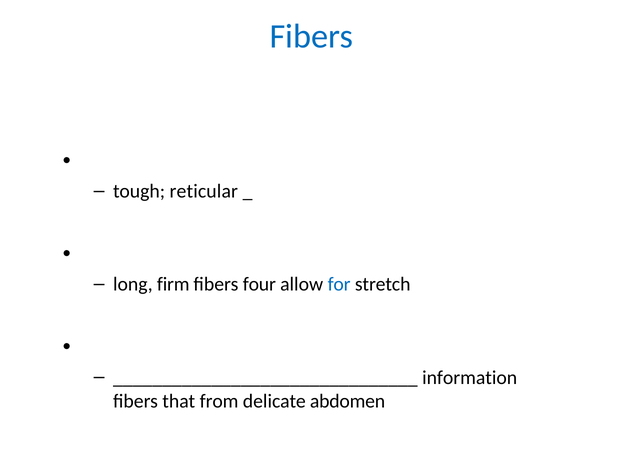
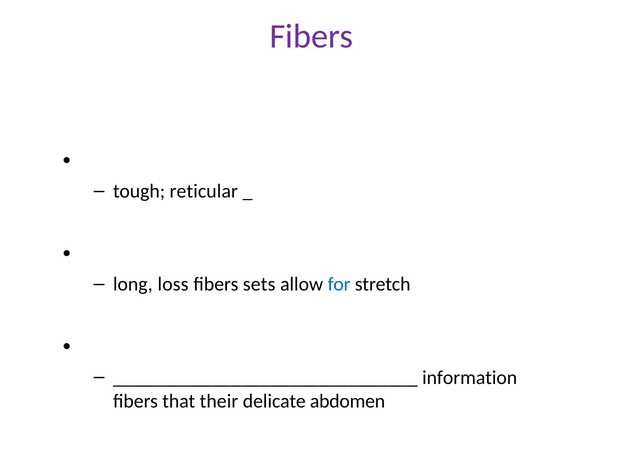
Fibers colour: blue -> purple (312, 36)
firm: firm -> loss (173, 284)
four: four -> sets (259, 284)
from: from -> their (219, 401)
